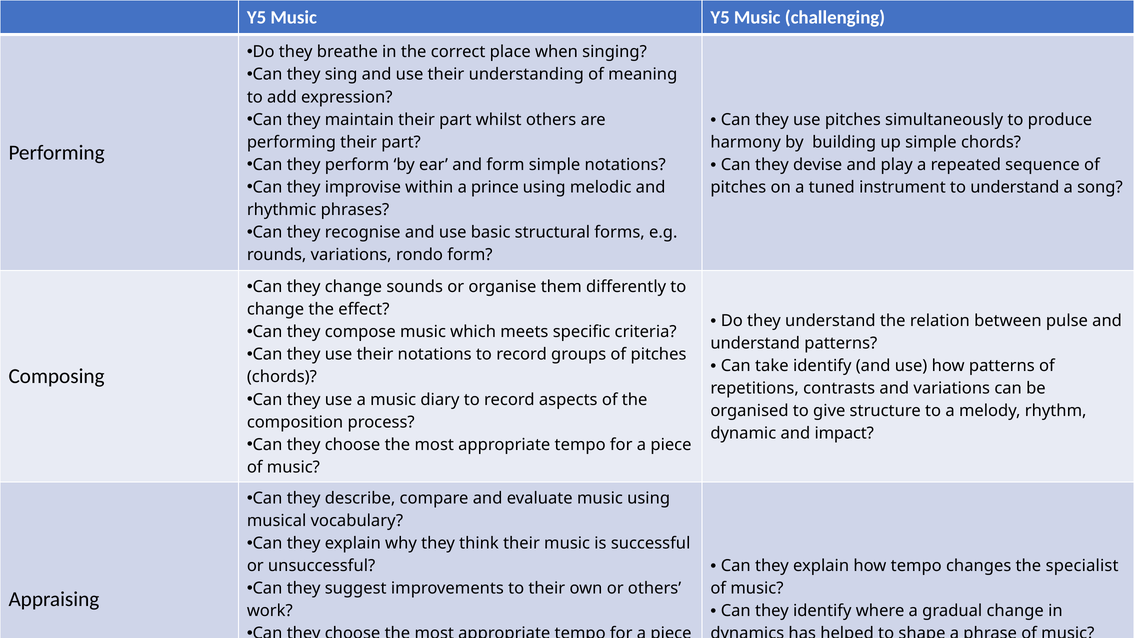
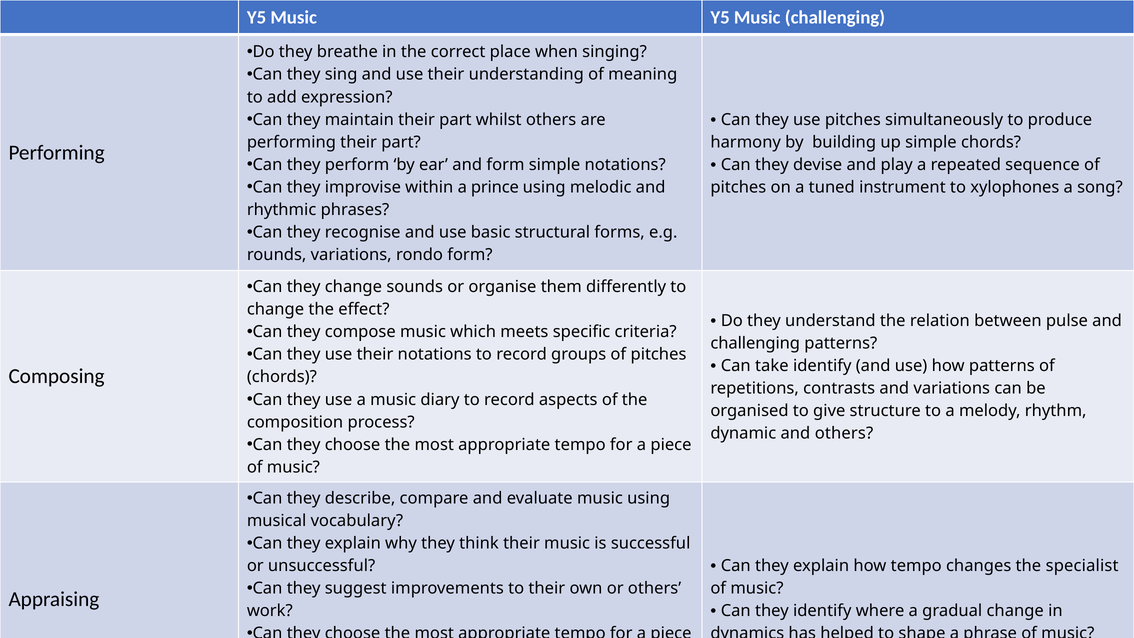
to understand: understand -> xylophones (1015, 187)
understand: understand -> challenging (755, 343)
and impact: impact -> others (844, 433)
